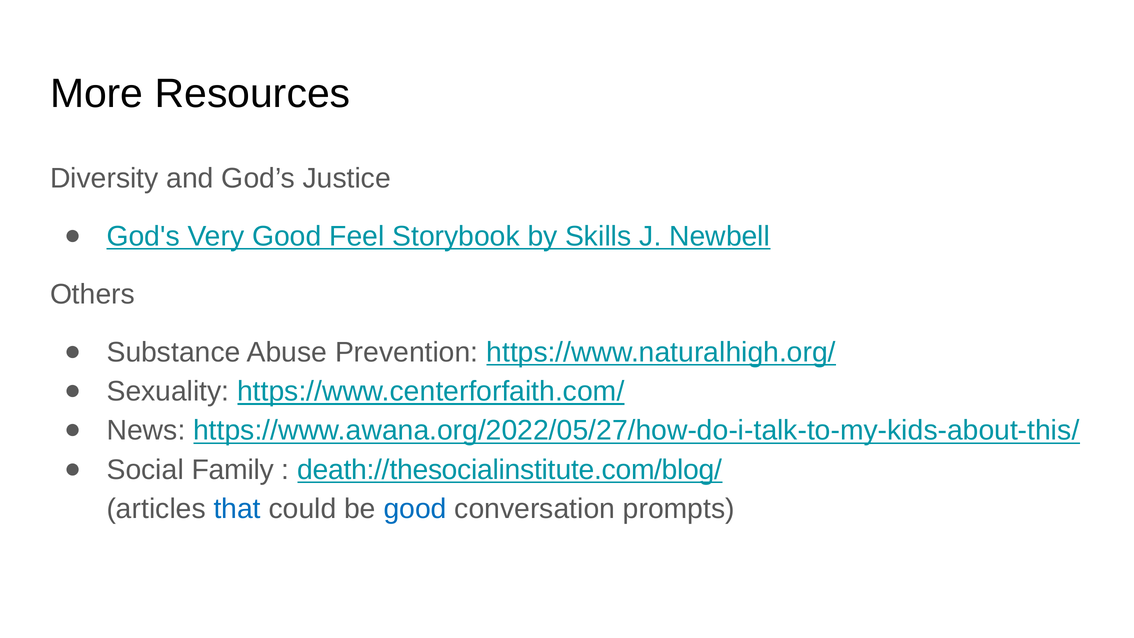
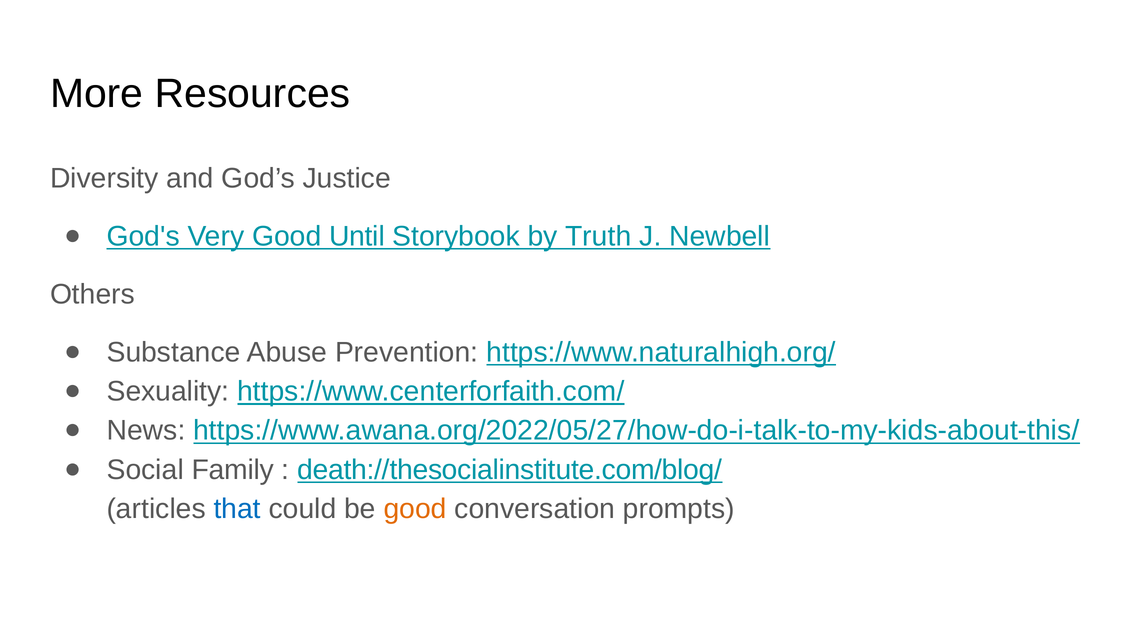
Feel: Feel -> Until (357, 236)
Skills: Skills -> Truth (598, 236)
good colour: blue -> orange (415, 509)
